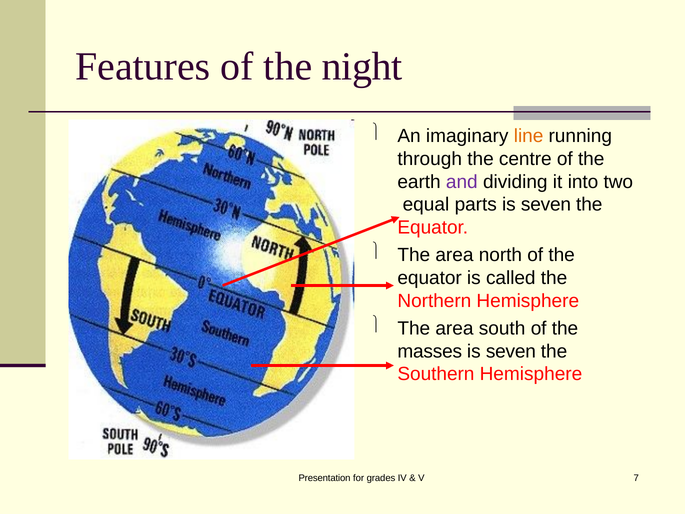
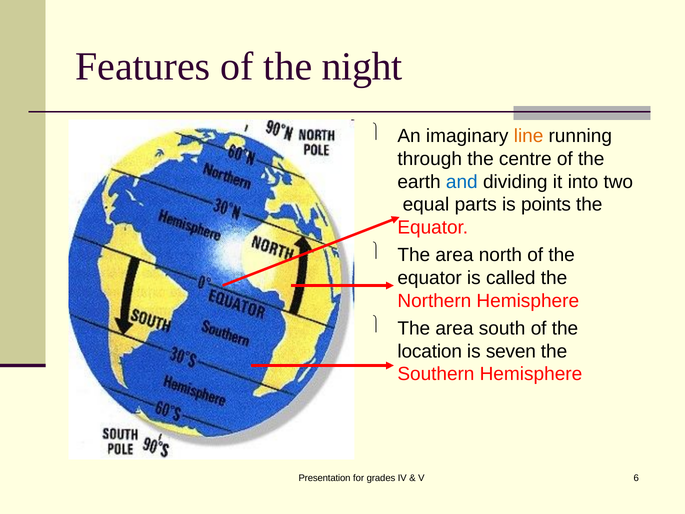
and colour: purple -> blue (462, 182)
parts is seven: seven -> points (546, 205)
masses: masses -> location (430, 351)
7: 7 -> 6 (636, 478)
